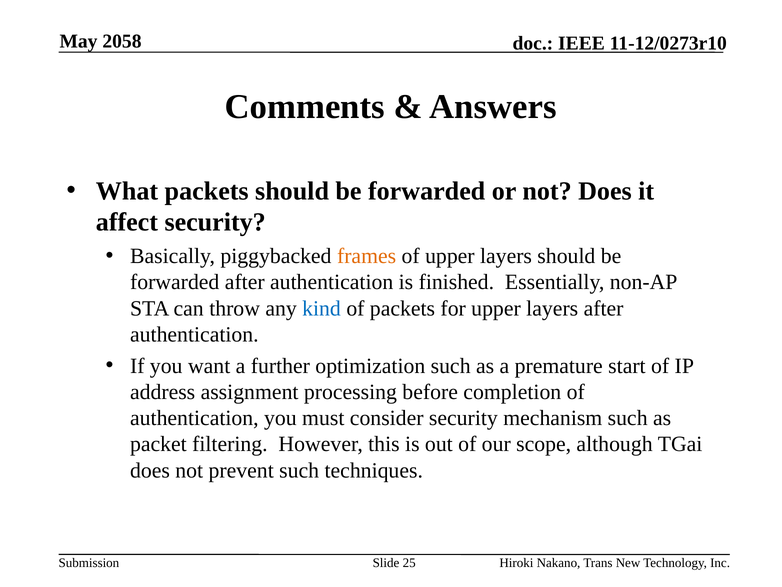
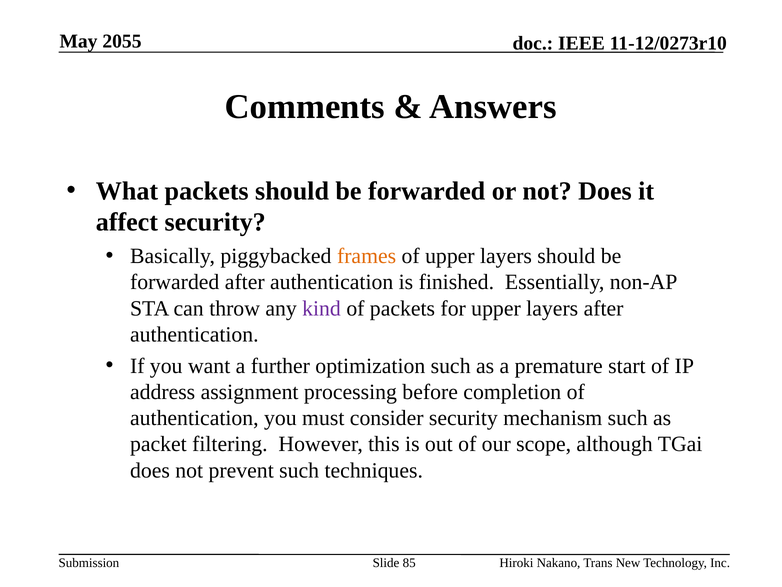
2058: 2058 -> 2055 (122, 41)
kind colour: blue -> purple (322, 308)
25: 25 -> 85 (409, 562)
